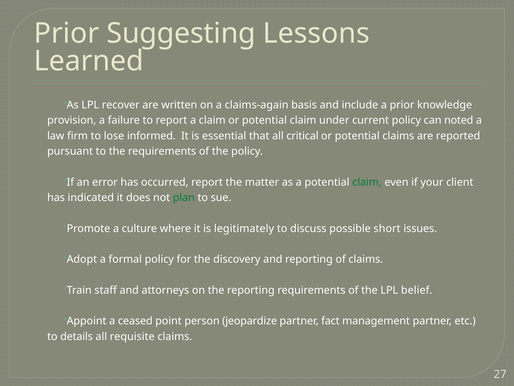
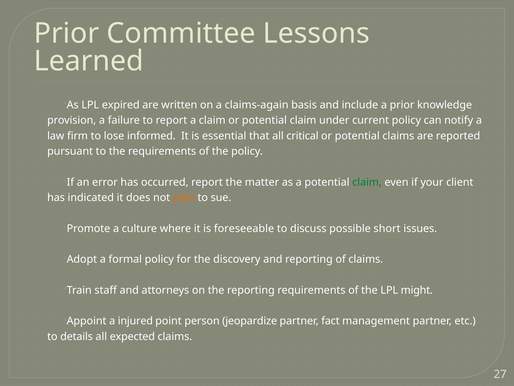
Suggesting: Suggesting -> Committee (181, 33)
recover: recover -> expired (121, 105)
noted: noted -> notify (459, 120)
plan colour: green -> orange (184, 197)
legitimately: legitimately -> foreseeable (244, 228)
belief: belief -> might (417, 290)
ceased: ceased -> injured (135, 321)
requisite: requisite -> expected (132, 336)
